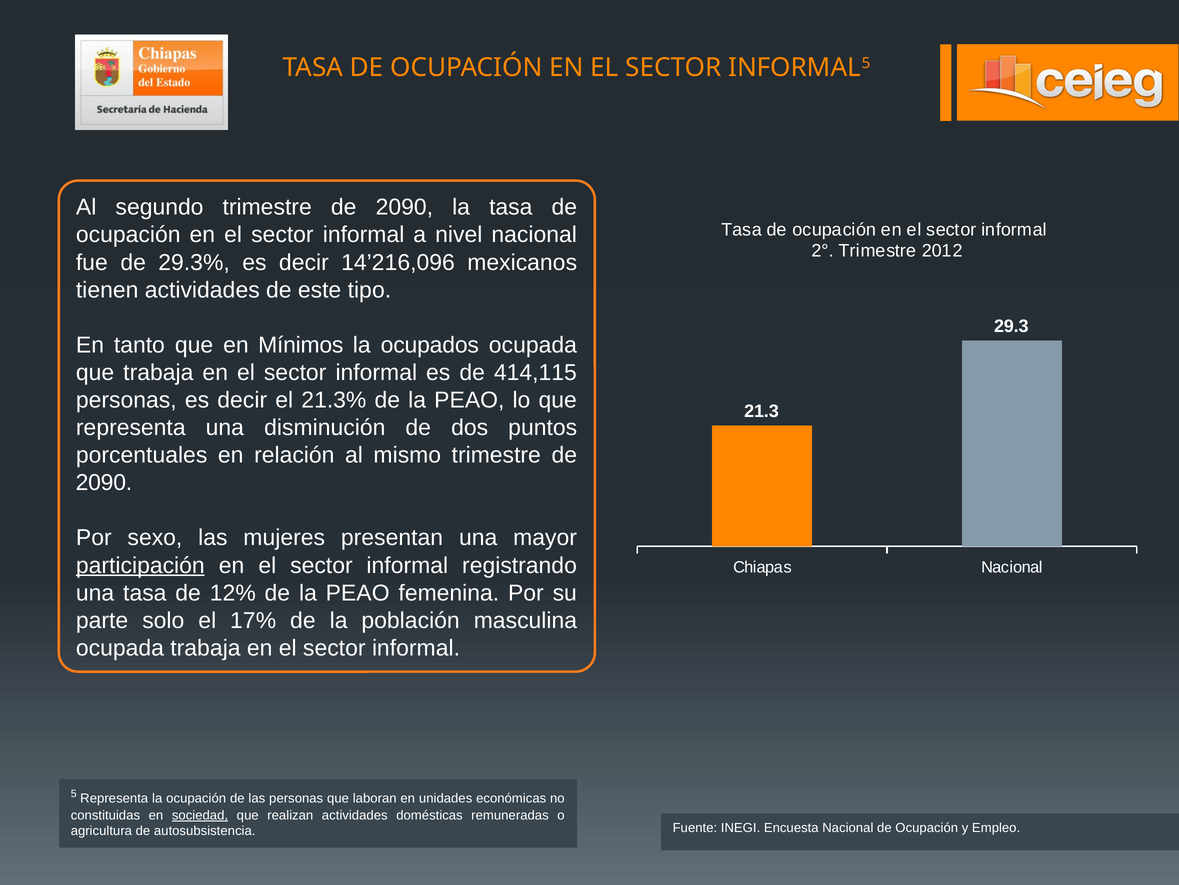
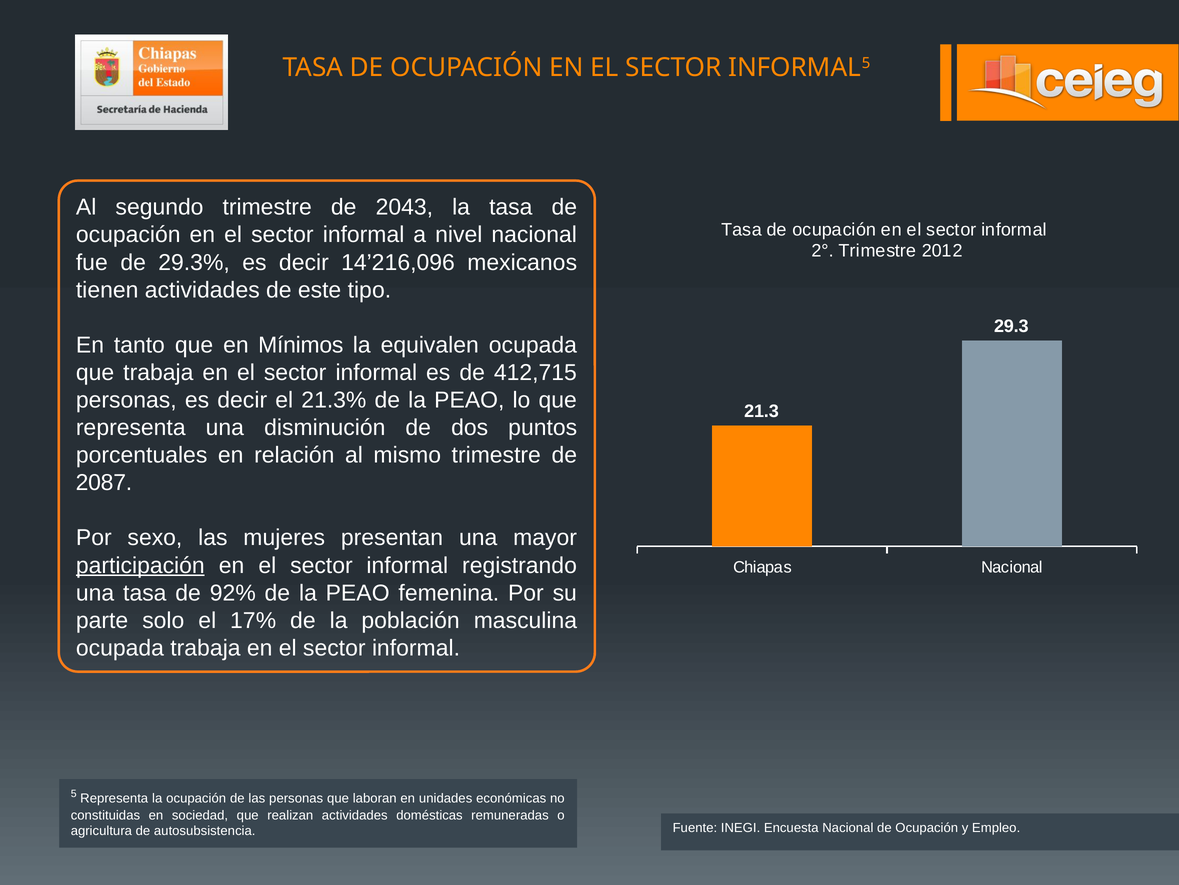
segundo trimestre de 2090: 2090 -> 2043 (404, 207)
ocupados: ocupados -> equivalen (430, 345)
414,115: 414,115 -> 412,715 (535, 372)
2090: 2090 -> 2087 (104, 482)
12%: 12% -> 92% (233, 593)
sociedad underline: present -> none (200, 815)
